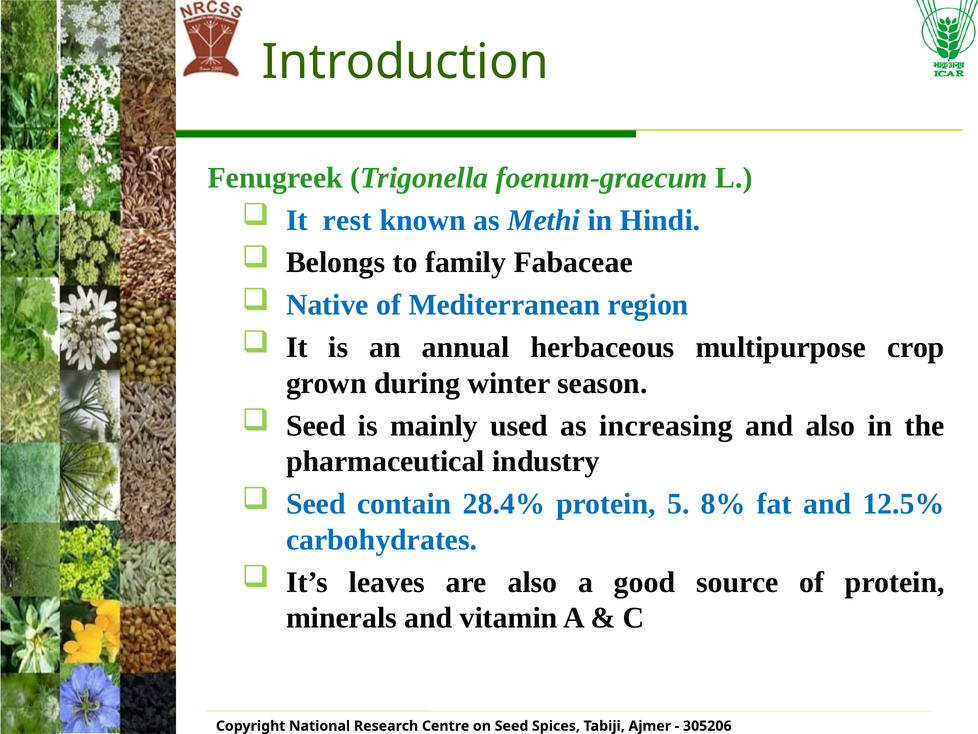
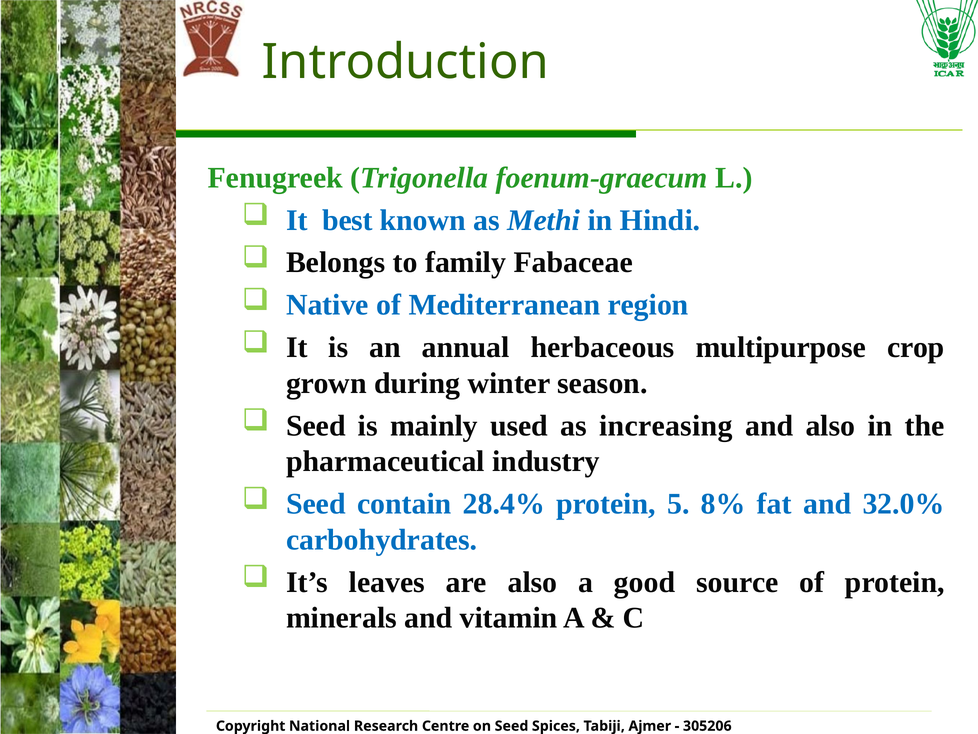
rest: rest -> best (347, 220)
12.5%: 12.5% -> 32.0% (904, 504)
